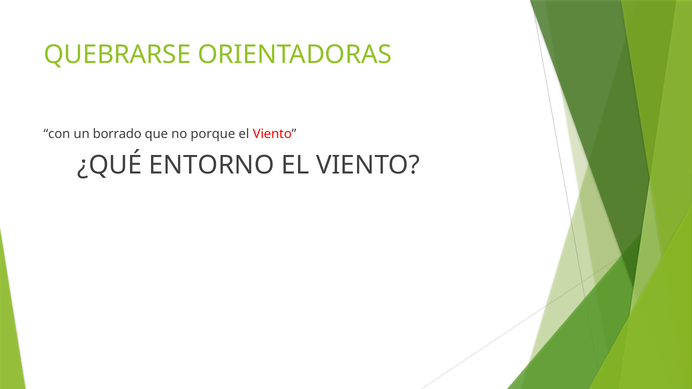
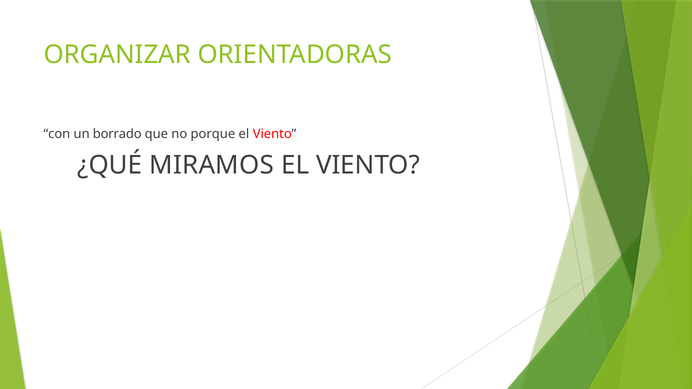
QUEBRARSE: QUEBRARSE -> ORGANIZAR (117, 55)
ENTORNO: ENTORNO -> MIRAMOS (212, 165)
